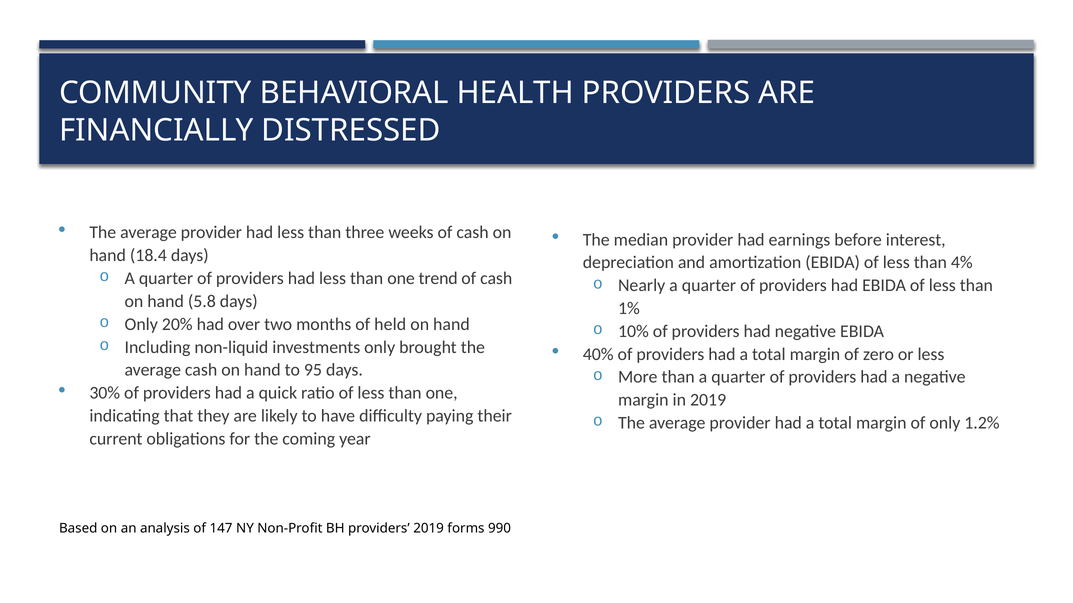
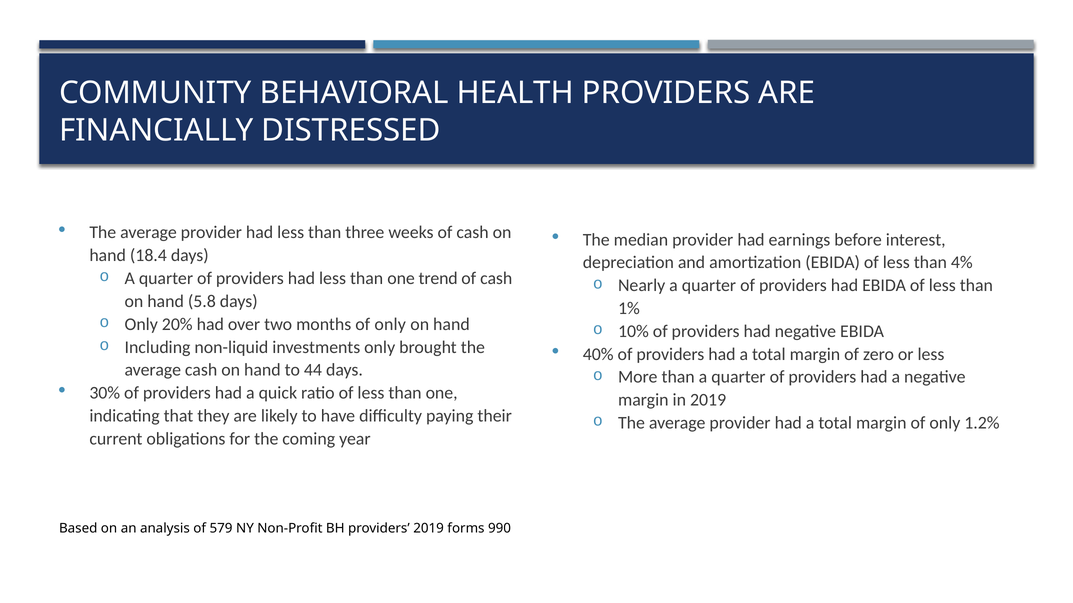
months of held: held -> only (390, 325)
95: 95 -> 44 (313, 370)
147: 147 -> 579 (221, 529)
